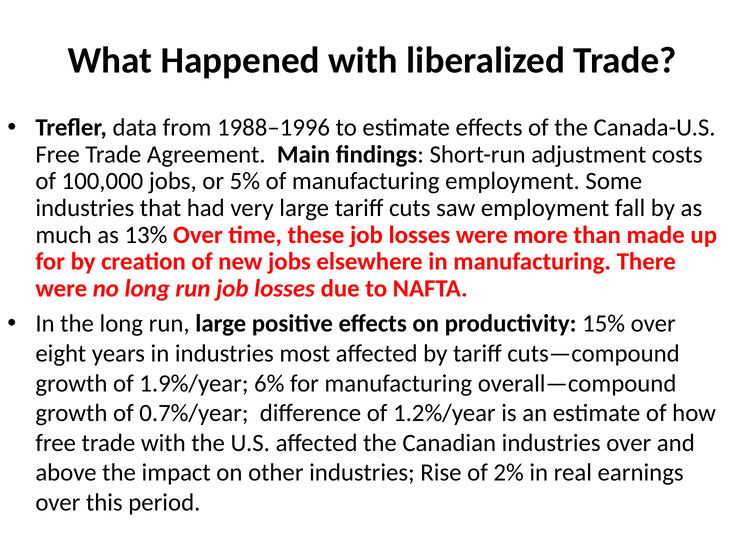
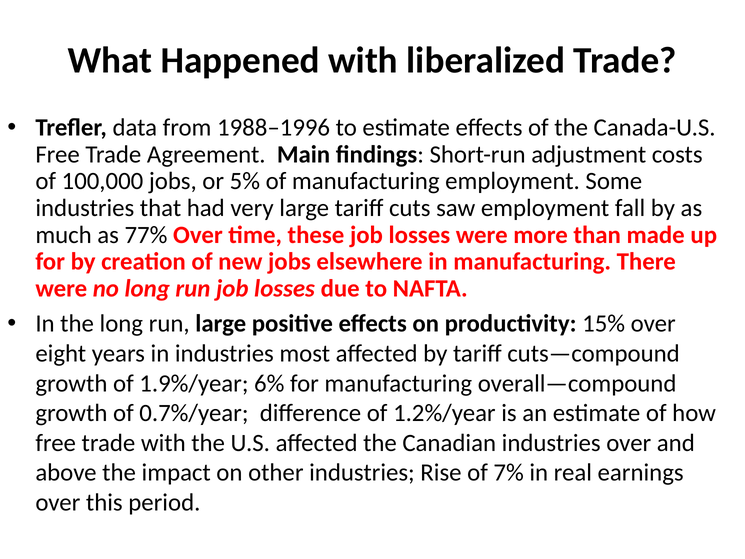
13%: 13% -> 77% (146, 235)
2%: 2% -> 7% (509, 473)
